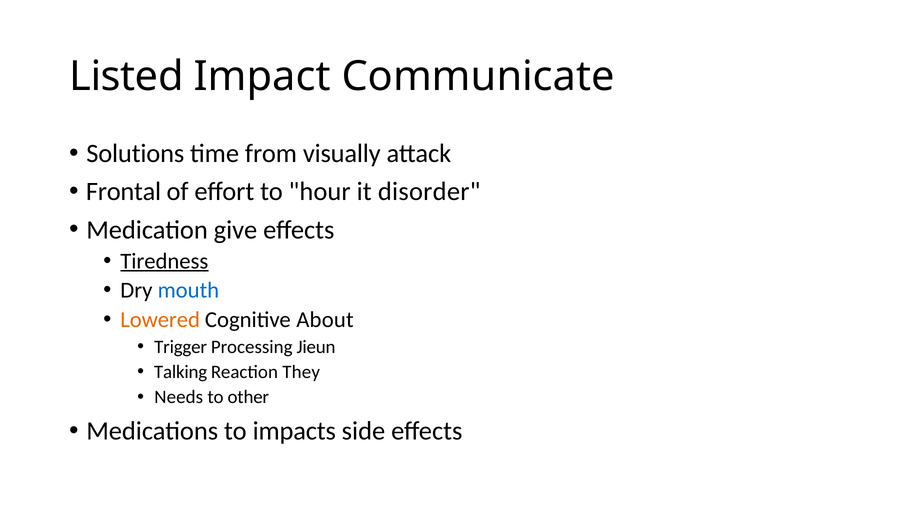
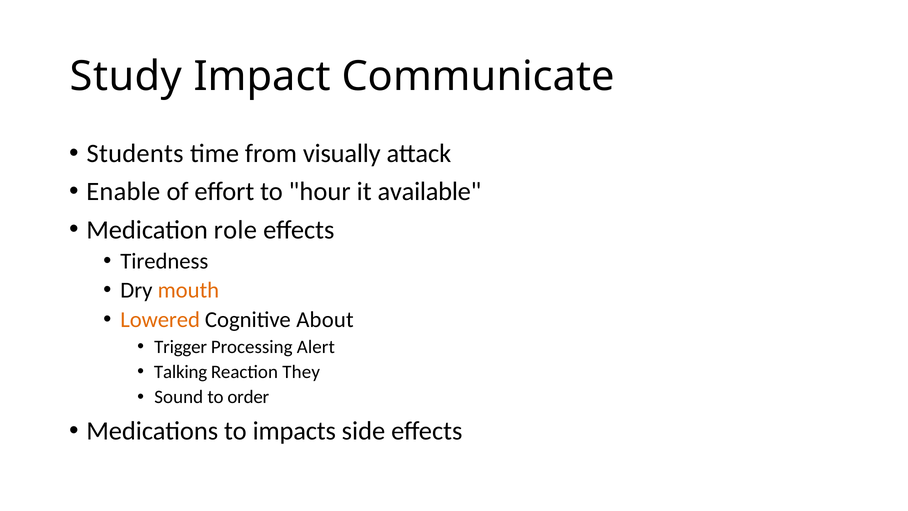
Listed: Listed -> Study (126, 76)
Solutions: Solutions -> Students (135, 154)
Frontal: Frontal -> Enable (123, 192)
disorder: disorder -> available (429, 192)
give: give -> role (235, 230)
Tiredness underline: present -> none (164, 261)
mouth colour: blue -> orange (188, 290)
Jieun: Jieun -> Alert (316, 347)
Needs: Needs -> Sound (179, 397)
other: other -> order (248, 397)
